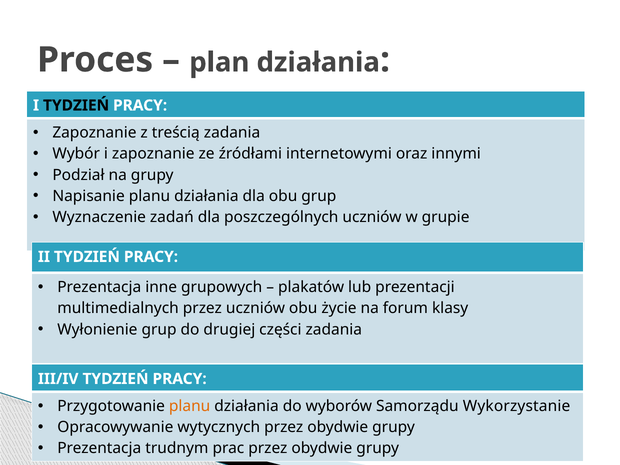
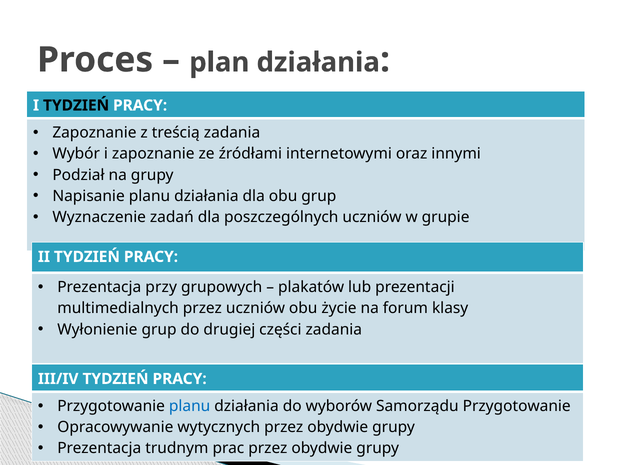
inne: inne -> przy (161, 287)
planu colour: orange -> blue (190, 406)
Samorządu Wykorzystanie: Wykorzystanie -> Przygotowanie (517, 406)
